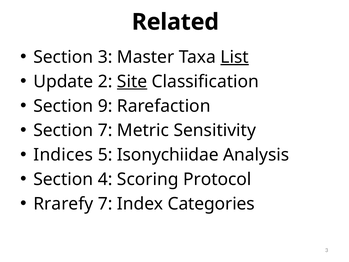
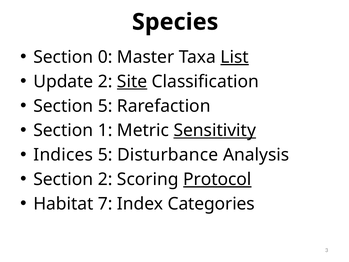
Related: Related -> Species (175, 22)
Section 3: 3 -> 0 (105, 57)
Section 9: 9 -> 5 (105, 106)
Section 7: 7 -> 1 (105, 130)
Sensitivity underline: none -> present (215, 130)
Isonychiidae: Isonychiidae -> Disturbance (168, 155)
Section 4: 4 -> 2 (105, 179)
Protocol underline: none -> present (217, 179)
Rrarefy: Rrarefy -> Habitat (63, 204)
